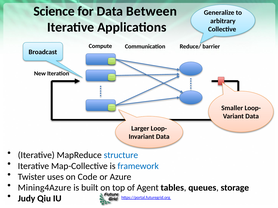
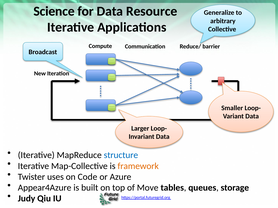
Between: Between -> Resource (152, 11)
framework colour: blue -> orange (138, 166)
Mining4Azure: Mining4Azure -> Appear4Azure (45, 188)
Agent: Agent -> Move (148, 188)
